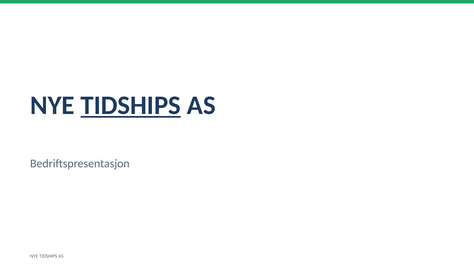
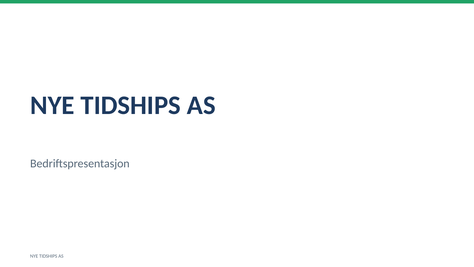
TIDSHIPS underline: present -> none (131, 105)
